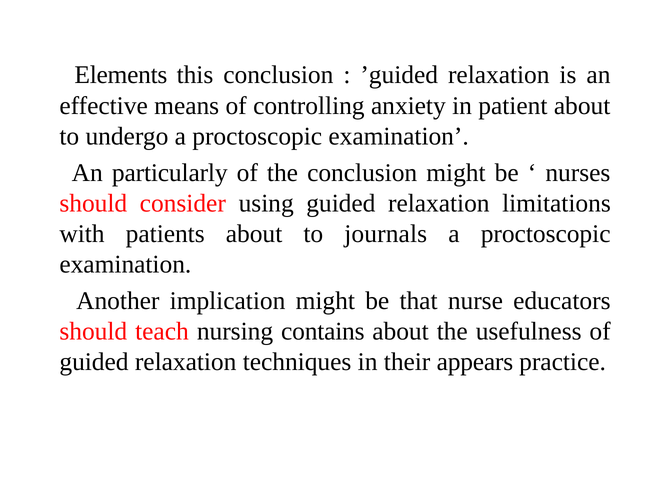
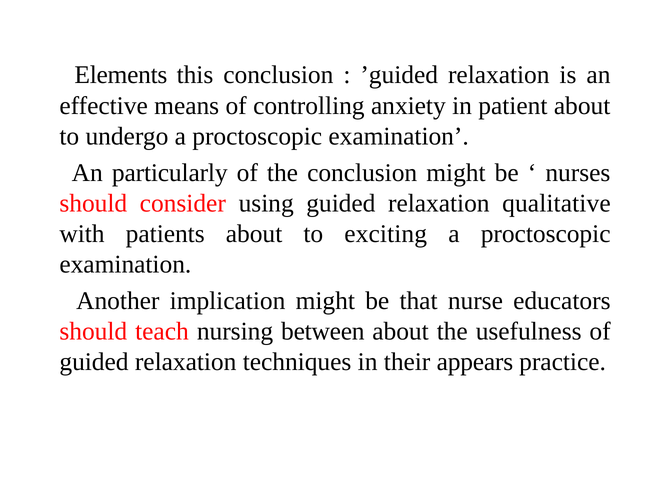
limitations: limitations -> qualitative (556, 203)
journals: journals -> exciting (386, 234)
contains: contains -> between (323, 331)
